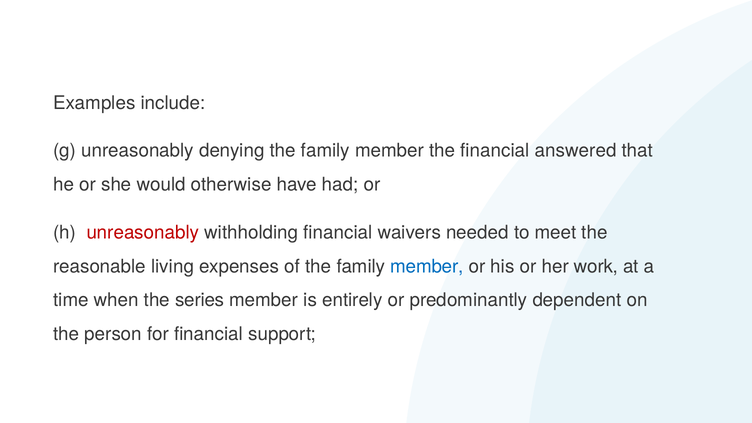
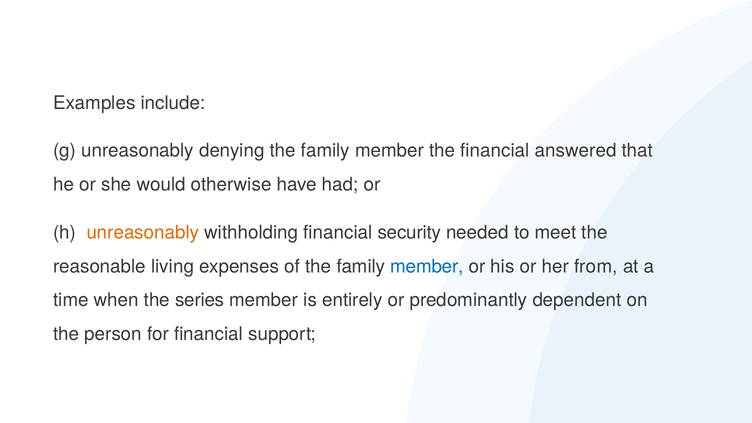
unreasonably colour: red -> orange (143, 233)
waivers: waivers -> security (409, 233)
work: work -> from (596, 266)
